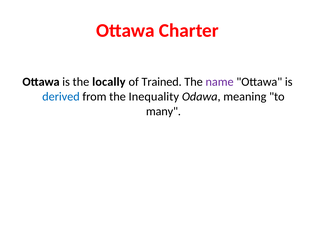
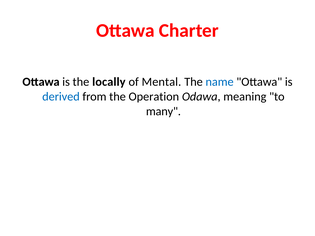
Trained: Trained -> Mental (161, 82)
name colour: purple -> blue (220, 82)
Inequality: Inequality -> Operation (154, 97)
